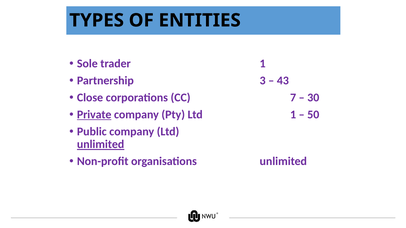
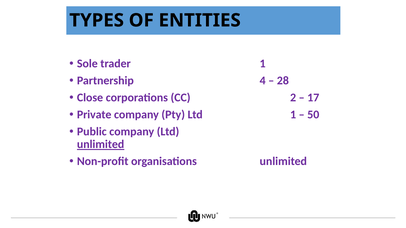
3: 3 -> 4 (263, 81)
43: 43 -> 28 (283, 81)
7: 7 -> 2 (293, 98)
30: 30 -> 17 (313, 98)
Private underline: present -> none (94, 115)
